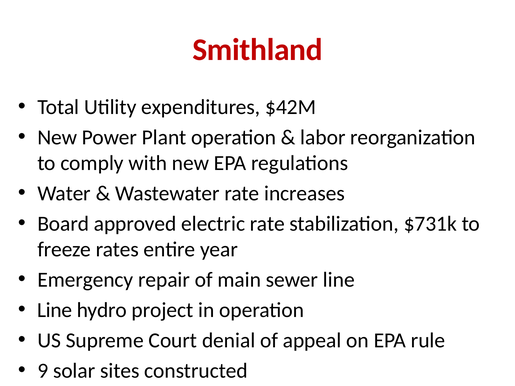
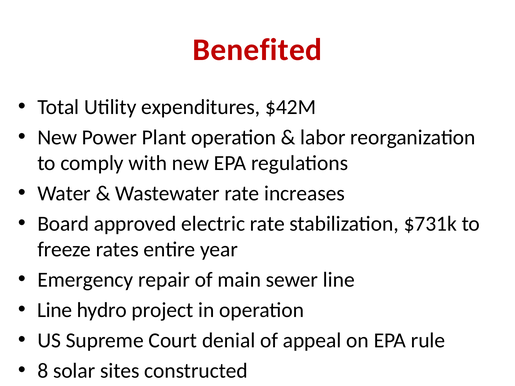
Smithland: Smithland -> Benefited (257, 50)
9: 9 -> 8 (43, 371)
